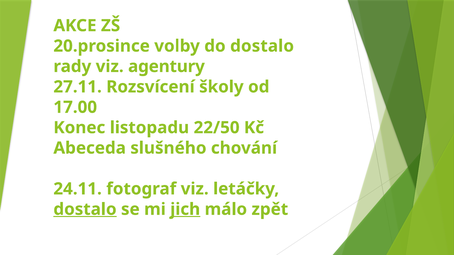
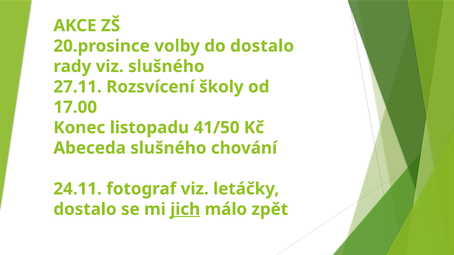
viz agentury: agentury -> slušného (166, 67)
22/50: 22/50 -> 41/50 (217, 128)
dostalo underline: present -> none (85, 210)
